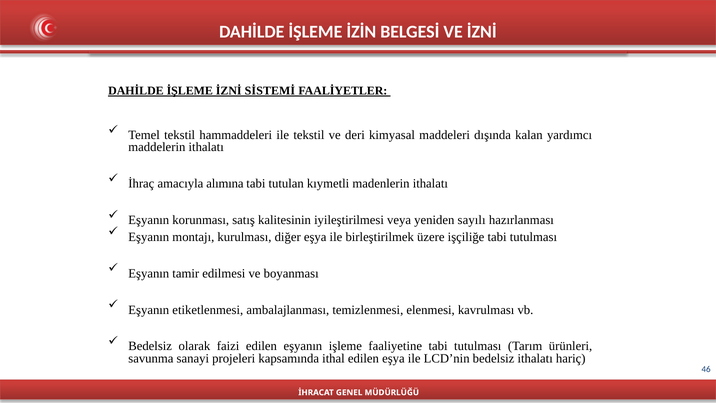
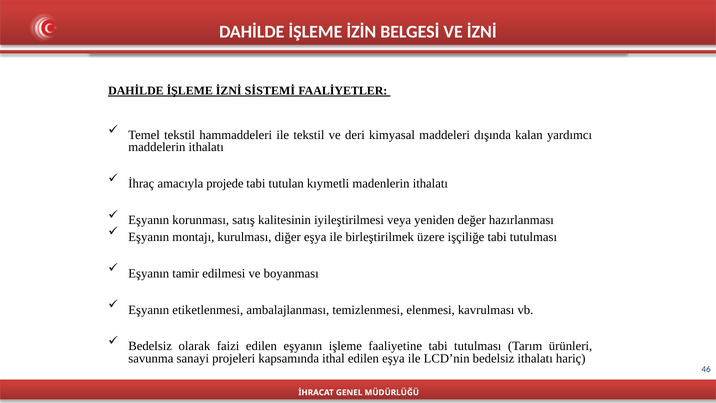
alımına: alımına -> projede (225, 184)
sayılı: sayılı -> değer (472, 220)
